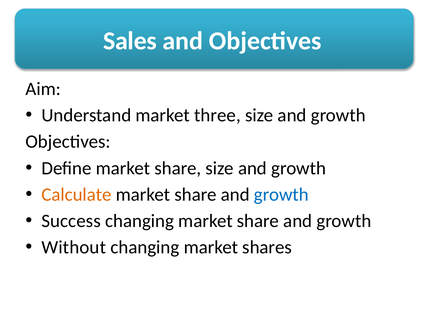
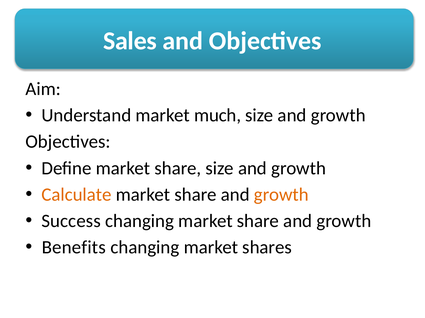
three: three -> much (218, 116)
growth colour: blue -> orange (281, 195)
Without: Without -> Benefits (74, 248)
